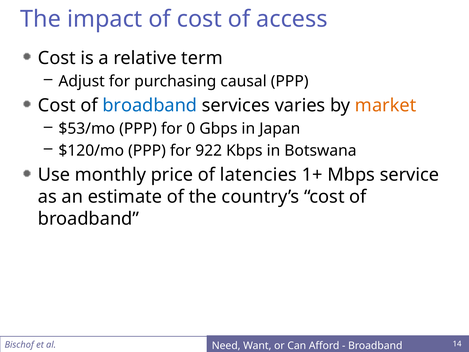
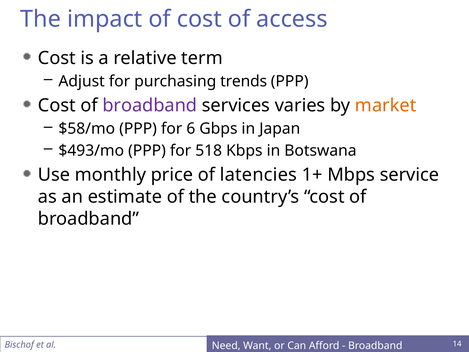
causal: causal -> trends (244, 81)
broadband colour: blue -> purple (150, 105)
$53/mo: $53/mo -> $58/mo (87, 129)
0: 0 -> 6 (191, 129)
$120/mo: $120/mo -> $493/mo (91, 151)
922: 922 -> 518 (209, 151)
